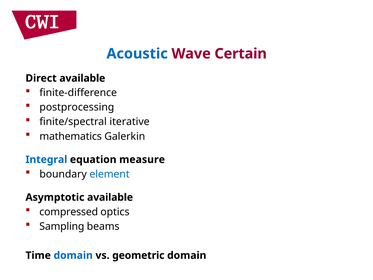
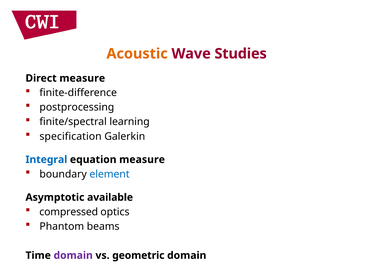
Acoustic colour: blue -> orange (137, 54)
Certain: Certain -> Studies (241, 54)
Direct available: available -> measure (82, 78)
iterative: iterative -> learning (130, 122)
mathematics: mathematics -> specification (71, 136)
Sampling: Sampling -> Phantom (62, 226)
domain colour: blue -> purple (73, 255)
